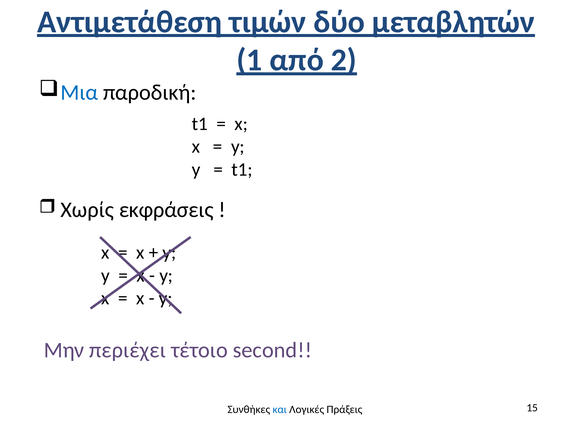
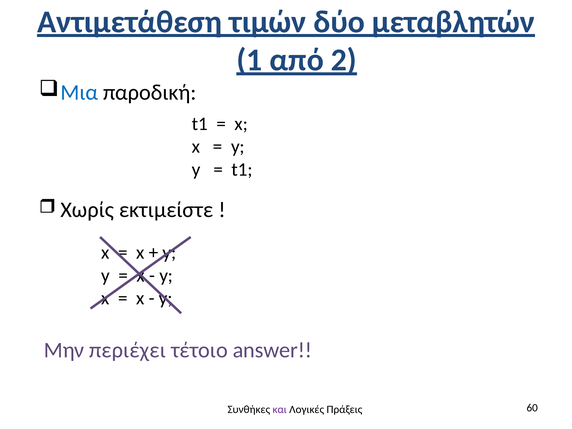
εκφράσεις: εκφράσεις -> εκτιμείστε (166, 210)
second: second -> answer (272, 350)
και colour: blue -> purple (280, 409)
15: 15 -> 60 (532, 408)
